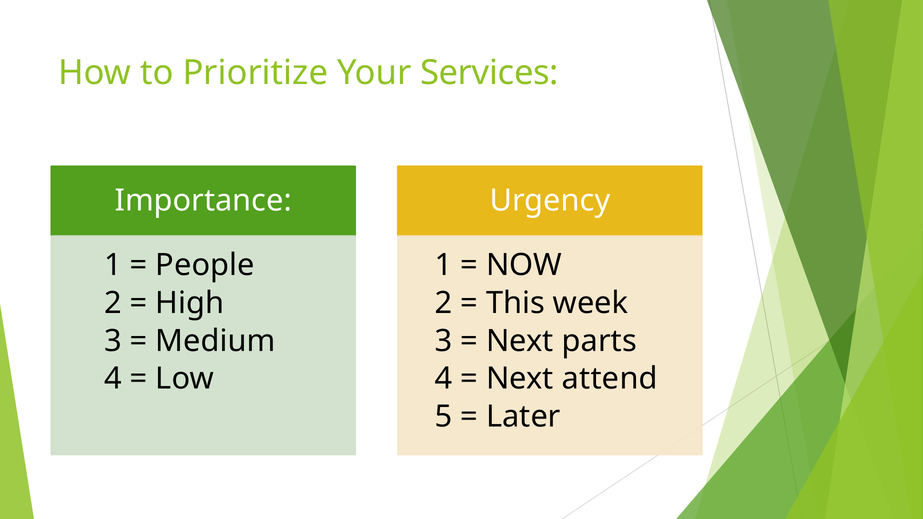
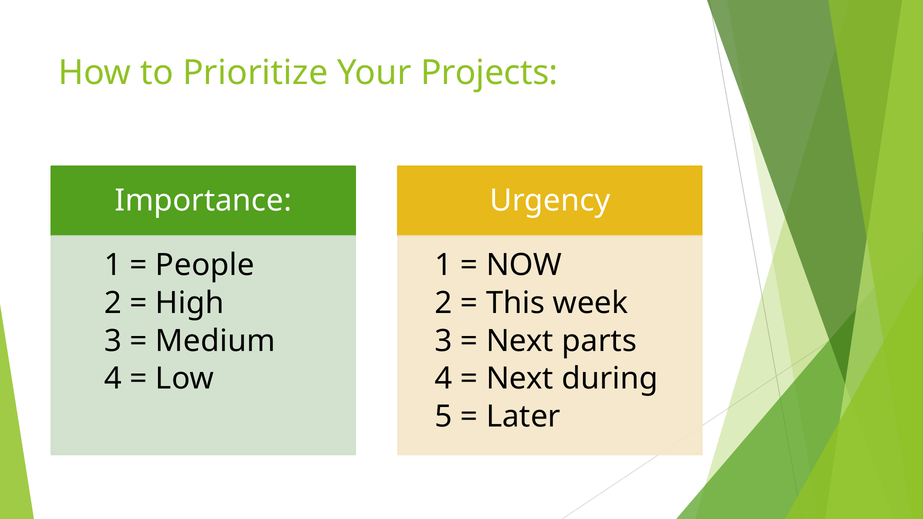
Services: Services -> Projects (489, 73)
attend: attend -> during (610, 379)
